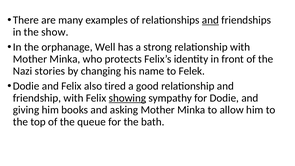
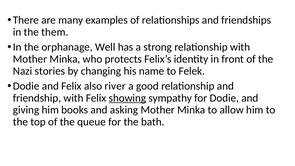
and underline: present -> none (210, 20)
show: show -> them (55, 32)
tired: tired -> river (115, 86)
